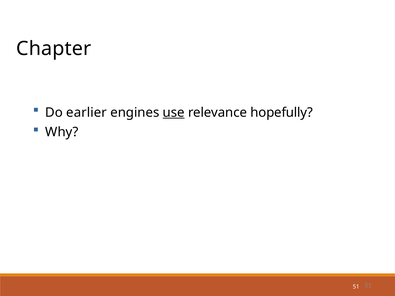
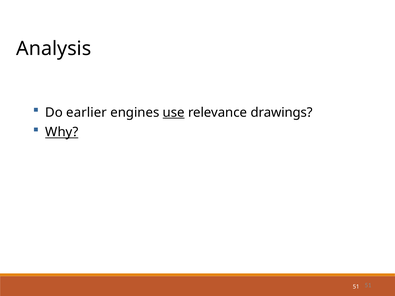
Chapter: Chapter -> Analysis (54, 49)
hopefully: hopefully -> drawings (282, 113)
Why underline: none -> present (62, 132)
